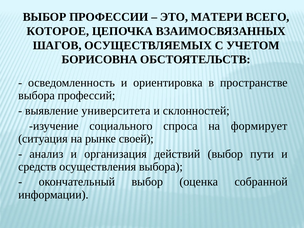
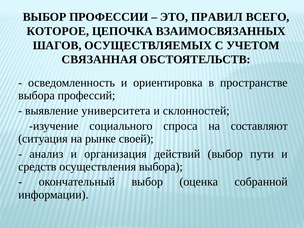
МАТЕРИ: МАТЕРИ -> ПРАВИЛ (217, 17)
БОРИСОВНА: БОРИСОВНА -> СВЯЗАННАЯ (99, 60)
формирует: формирует -> составляют (259, 126)
